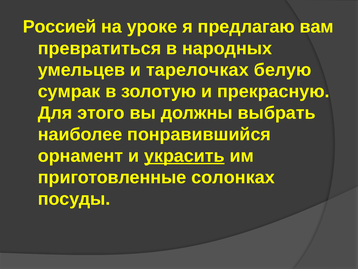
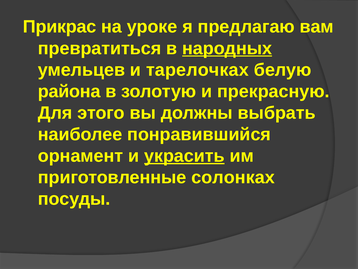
Россией: Россией -> Прикрас (60, 27)
народных underline: none -> present (227, 48)
сумрак: сумрак -> района (69, 91)
